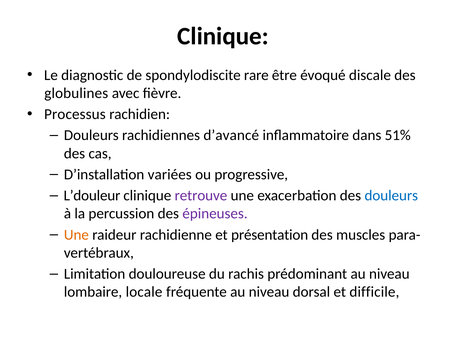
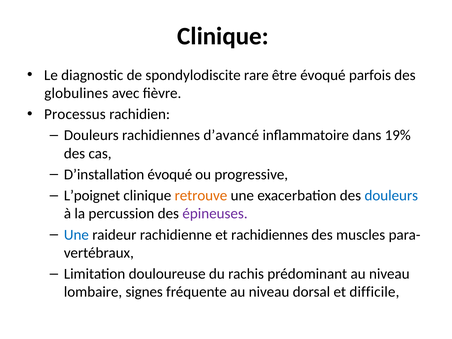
discale: discale -> parfois (370, 75)
51%: 51% -> 19% (398, 135)
D’installation variées: variées -> évoqué (170, 174)
L’douleur: L’douleur -> L’poignet (92, 196)
retrouve colour: purple -> orange (201, 196)
Une colour: orange -> blue (76, 235)
et présentation: présentation -> rachidiennes (270, 235)
locale: locale -> signes (144, 292)
